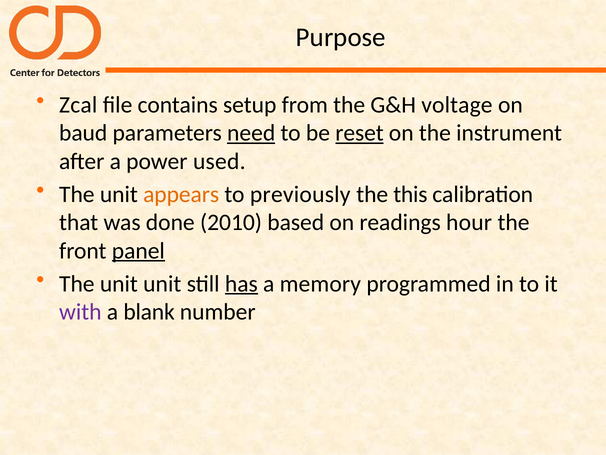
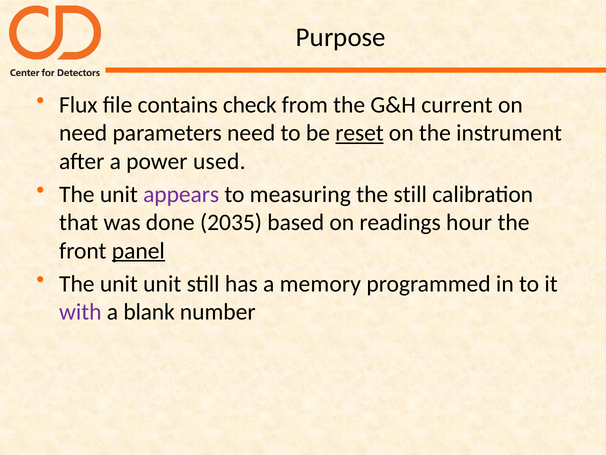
Zcal: Zcal -> Flux (78, 105)
setup: setup -> check (250, 105)
voltage: voltage -> current (457, 105)
baud: baud -> need (83, 133)
need underline: present -> none (251, 133)
appears colour: orange -> purple (181, 194)
previously: previously -> measuring (300, 194)
the this: this -> still (410, 194)
2010: 2010 -> 2035 (231, 222)
has underline: present -> none (241, 283)
